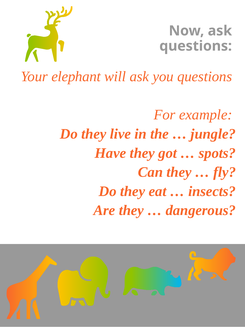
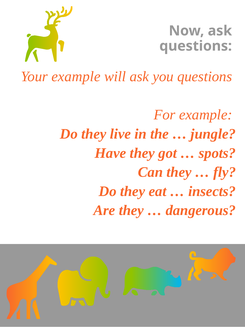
Your elephant: elephant -> example (76, 77)
